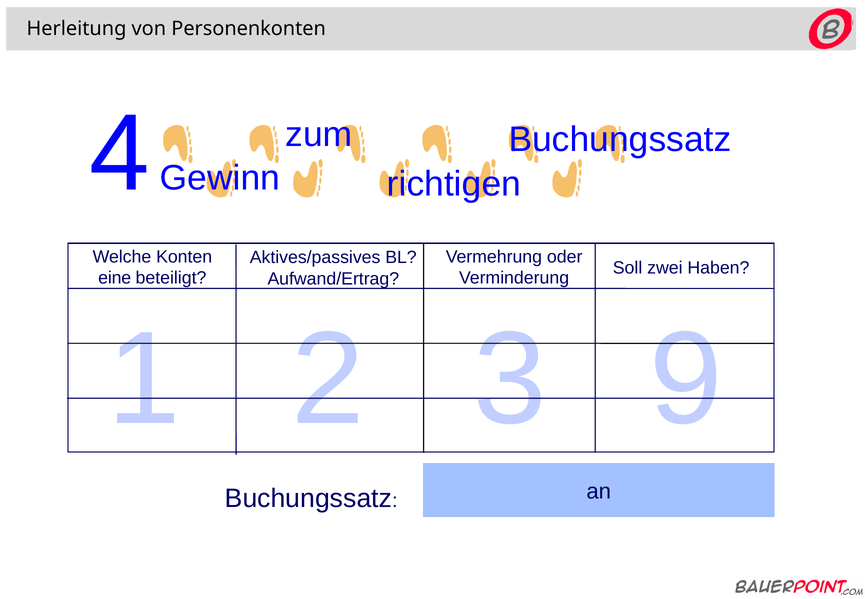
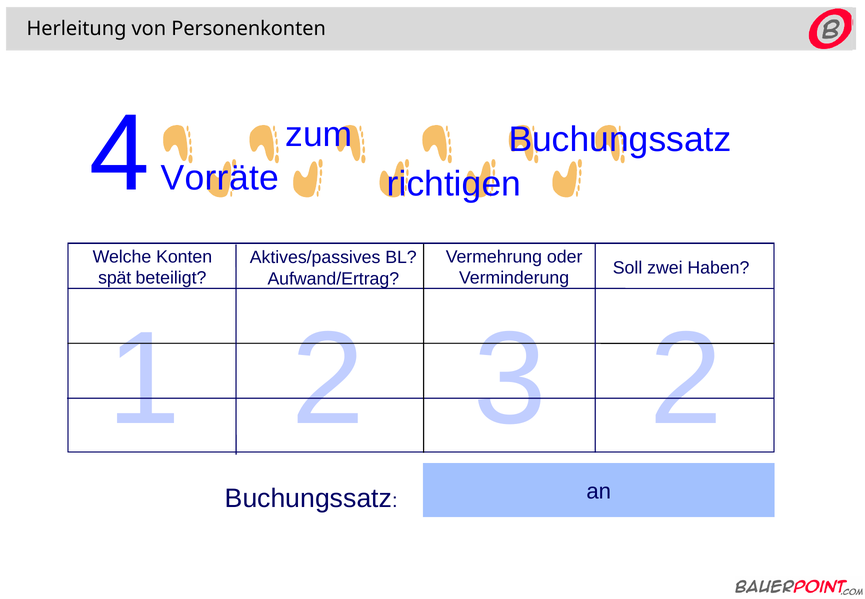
Gewinn: Gewinn -> Vorräte (220, 178)
eine: eine -> spät (115, 278)
3 9: 9 -> 2 (686, 380)
